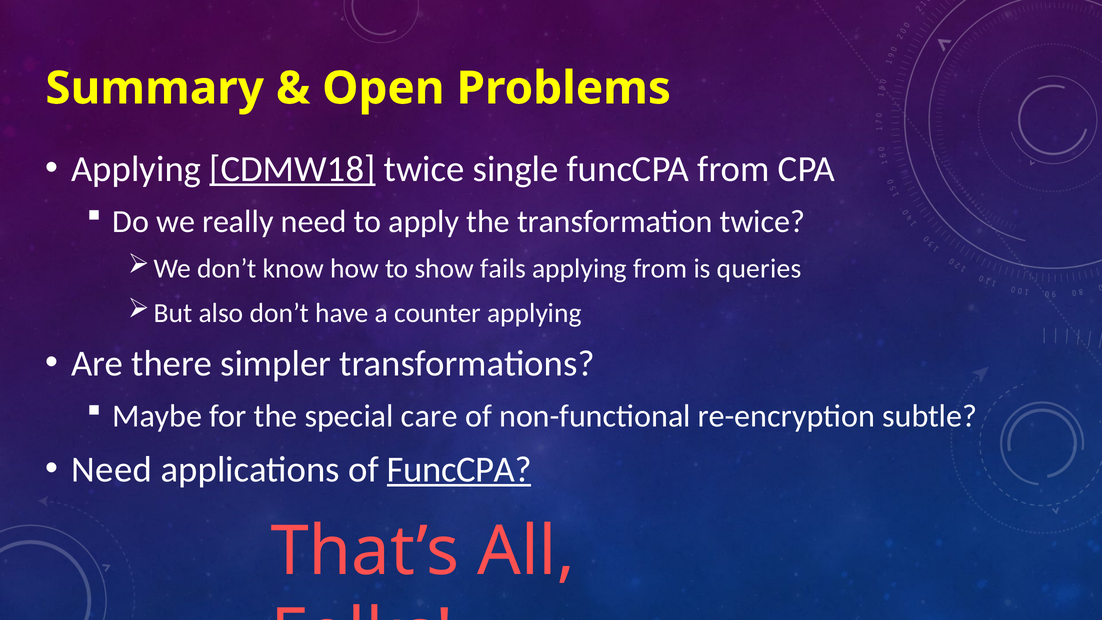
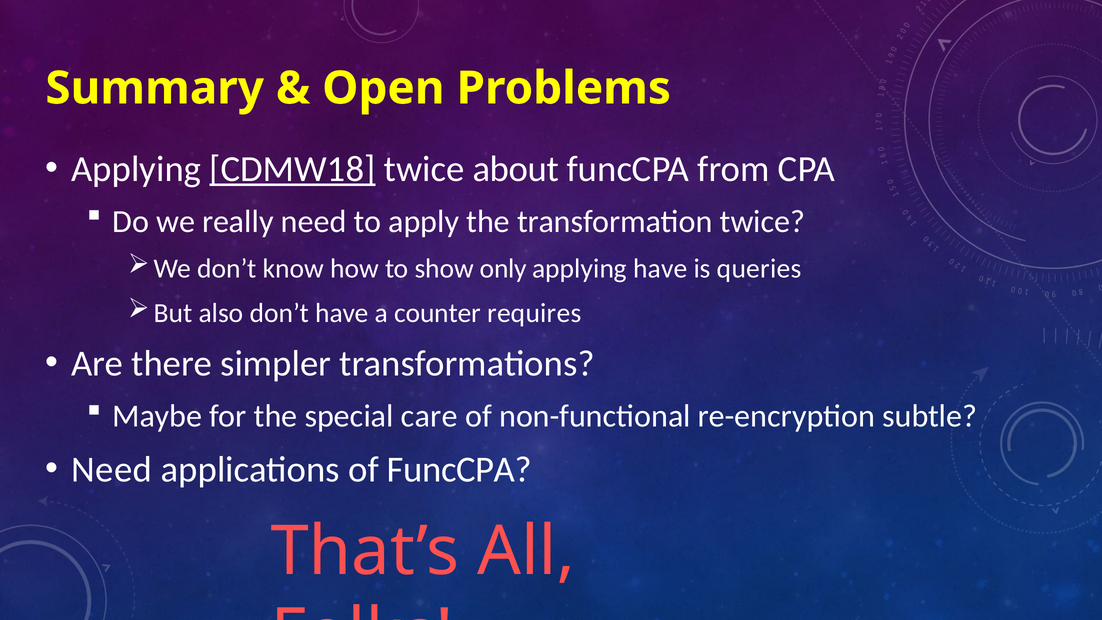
single: single -> about (516, 169)
fails: fails -> only (503, 268)
applying from: from -> have (660, 268)
counter applying: applying -> requires (534, 313)
FuncCPA underline: present -> none (459, 469)
